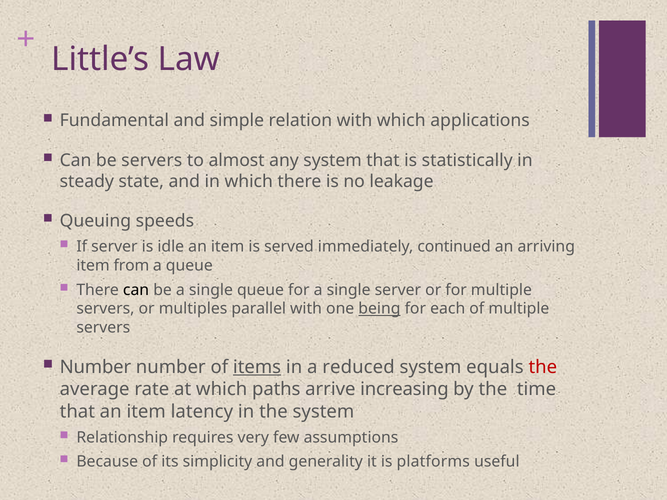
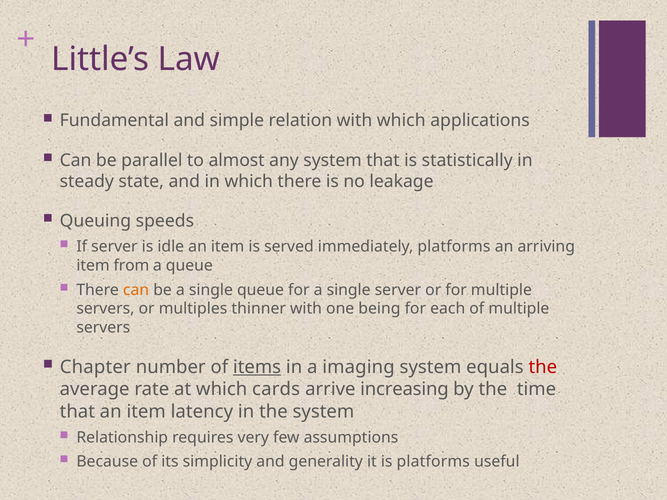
be servers: servers -> parallel (152, 160)
immediately continued: continued -> platforms (454, 247)
can colour: black -> orange (136, 290)
parallel: parallel -> thinner (259, 309)
being underline: present -> none (379, 309)
Number: Number -> Chapter (95, 367)
reduced: reduced -> imaging (358, 367)
paths: paths -> cards (276, 389)
